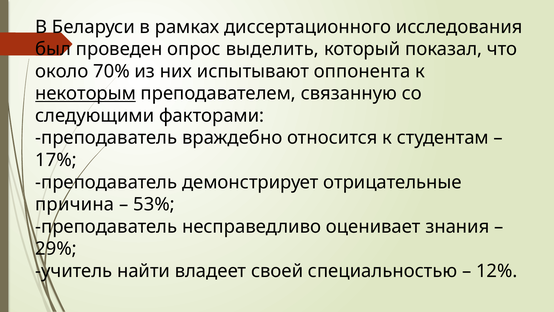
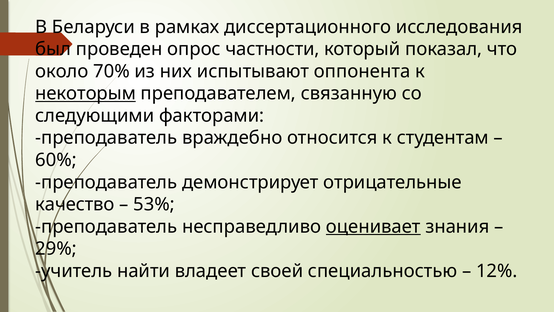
выделить: выделить -> частности (272, 49)
17%: 17% -> 60% (56, 160)
причина: причина -> качество (75, 204)
оценивает underline: none -> present (373, 226)
